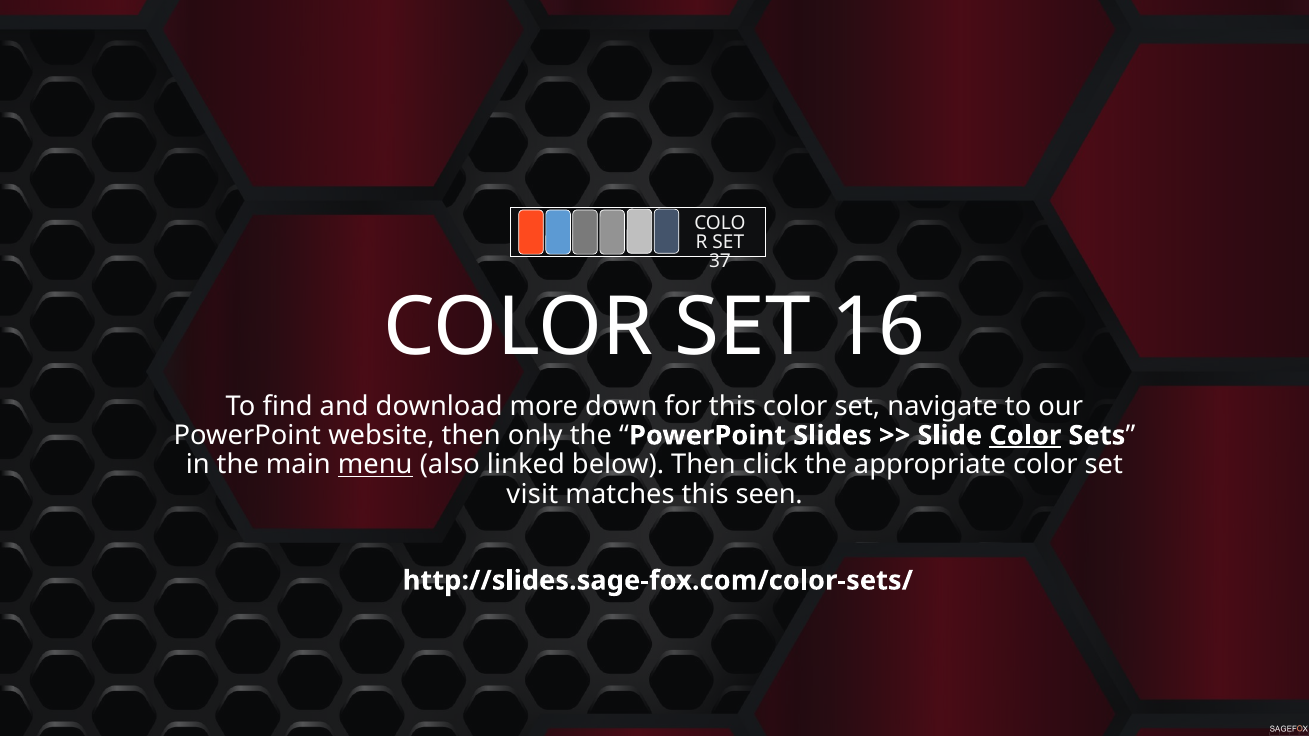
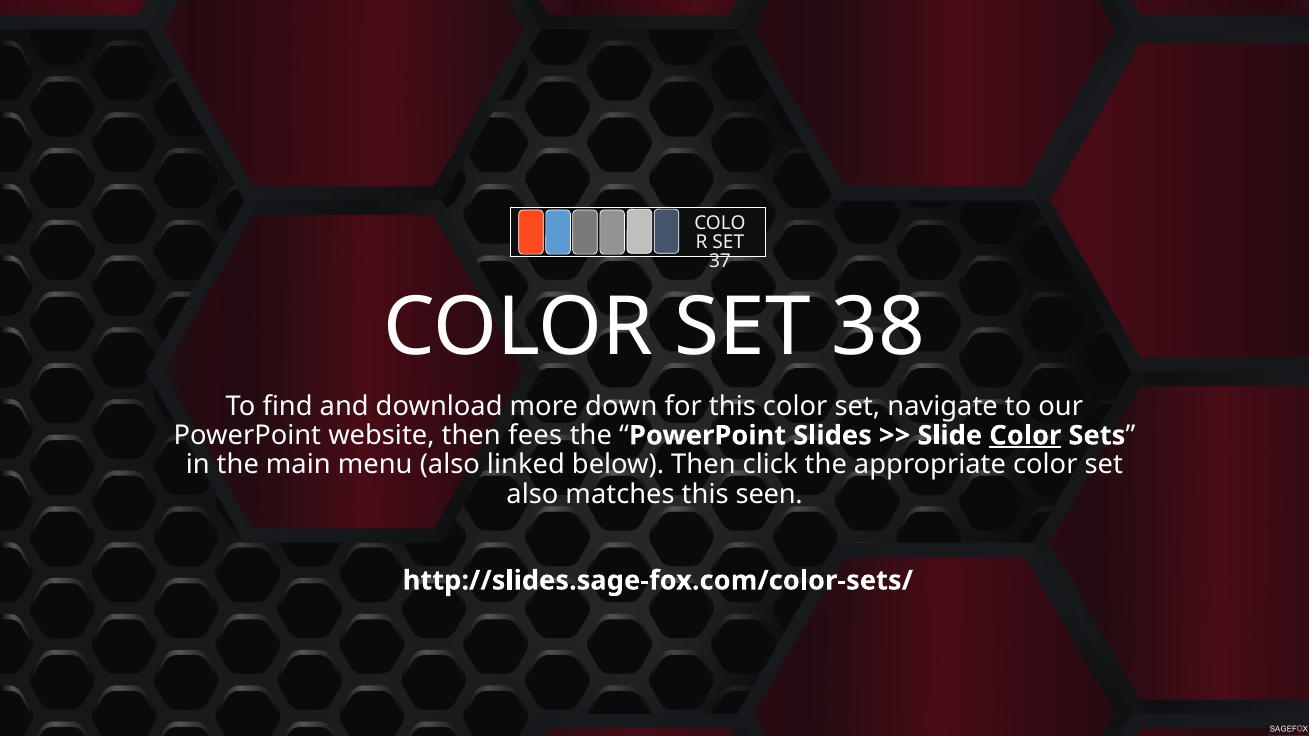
16: 16 -> 38 (879, 327)
only: only -> fees (535, 436)
menu underline: present -> none (375, 465)
visit: visit -> also (532, 495)
